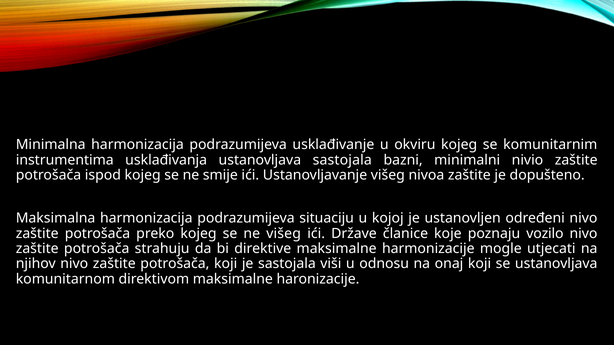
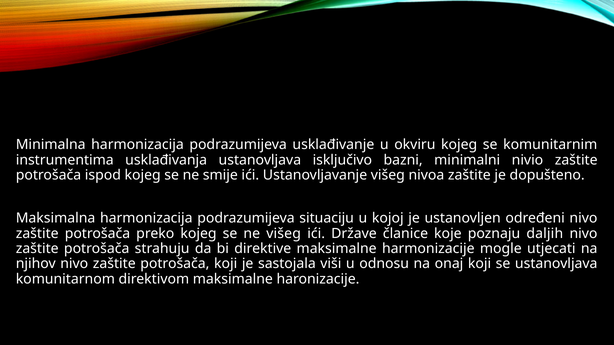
ustanovljava sastojala: sastojala -> isključivo (342, 160)
vozilo: vozilo -> daljih (545, 234)
